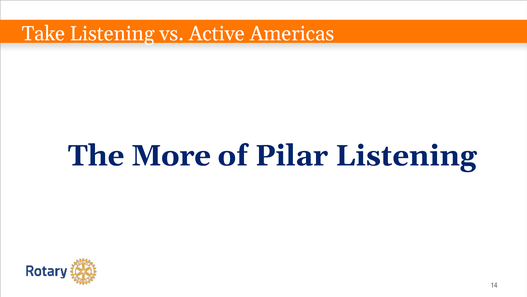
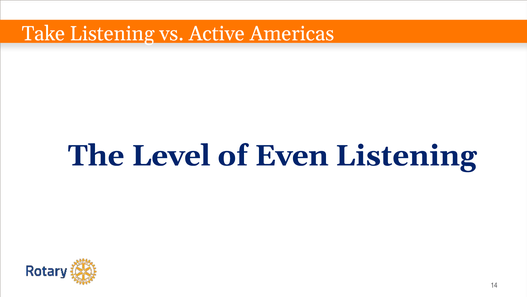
More: More -> Level (171, 155)
Pilar: Pilar -> Even (292, 155)
